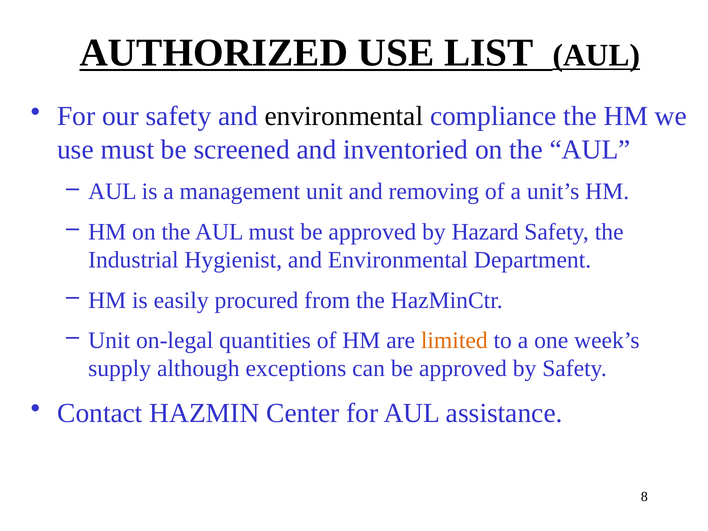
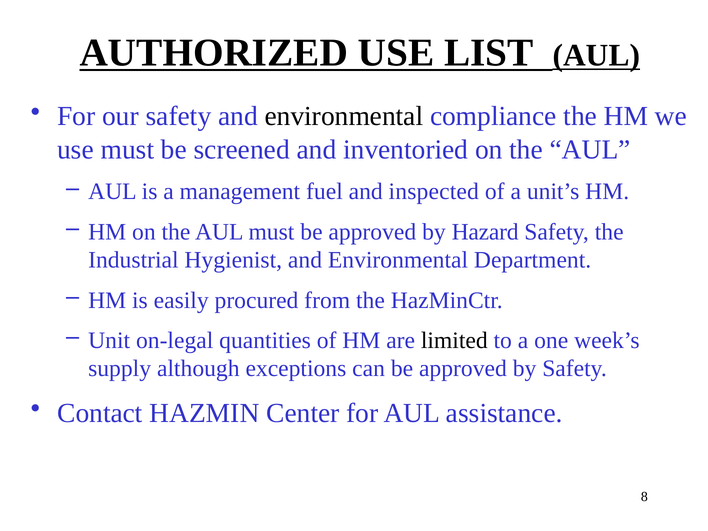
management unit: unit -> fuel (324, 192)
removing: removing -> inspected (434, 192)
limited colour: orange -> black (454, 340)
